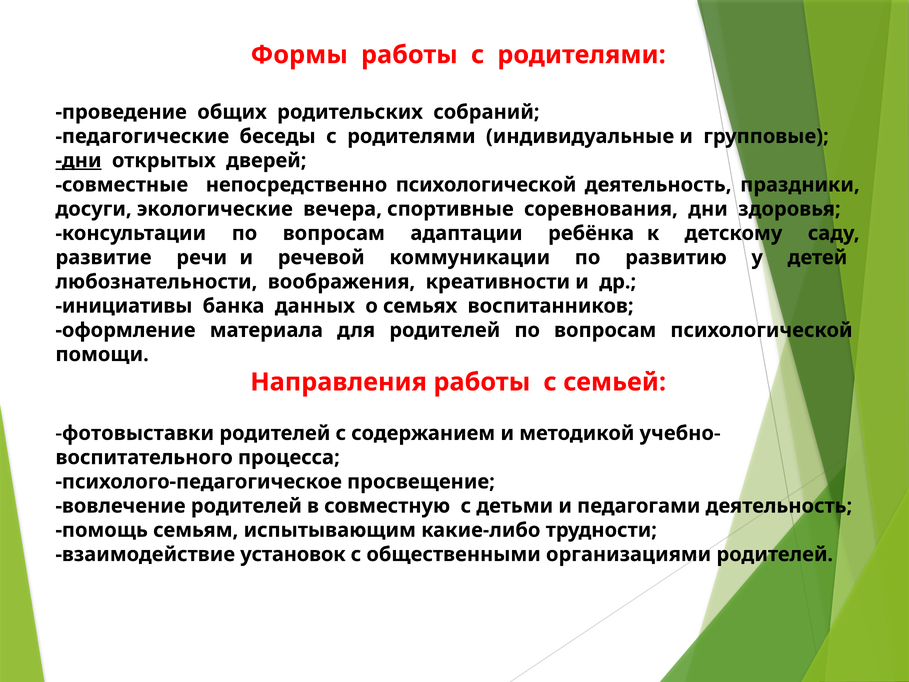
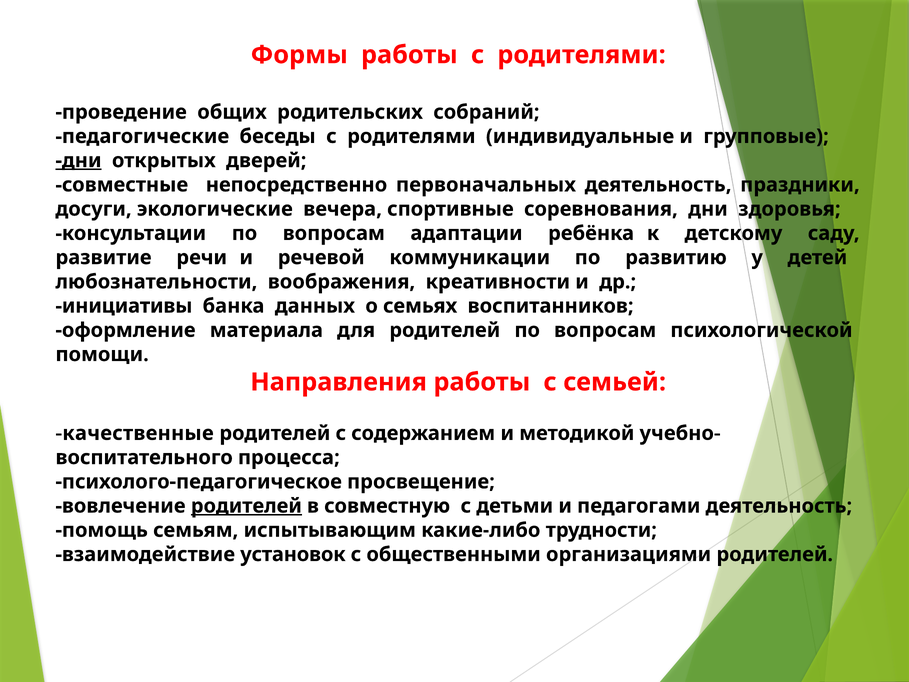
непосредственно психологической: психологической -> первоначальных (486, 185)
фотовыставки: фотовыставки -> качественные (135, 433)
родителей underline: none -> present (246, 506)
